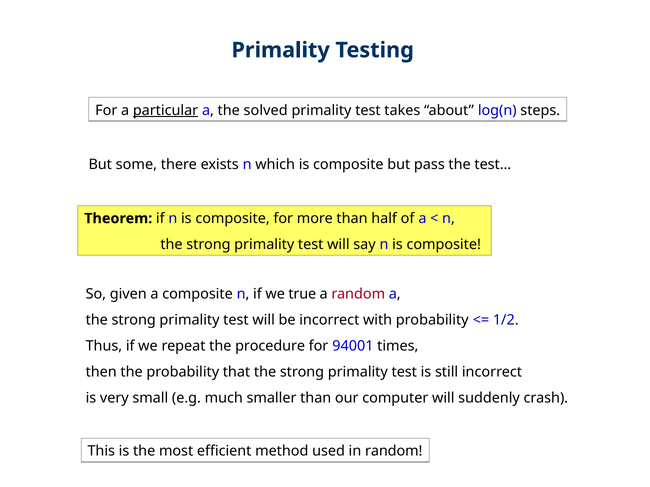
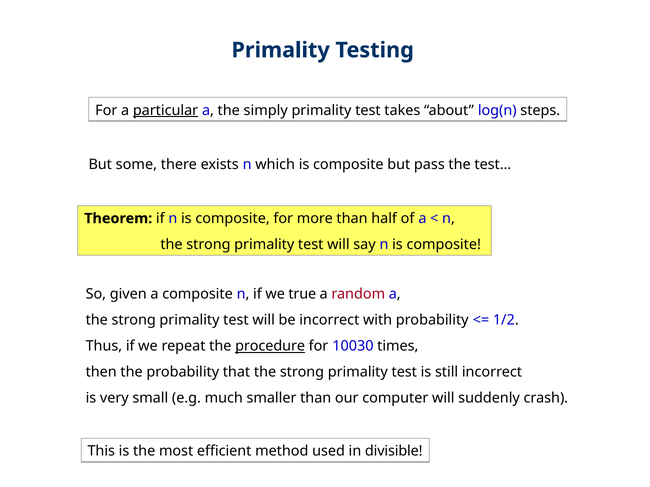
solved: solved -> simply (266, 110)
procedure underline: none -> present (270, 346)
94001: 94001 -> 10030 (353, 346)
in random: random -> divisible (394, 452)
